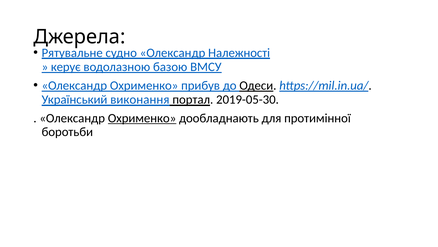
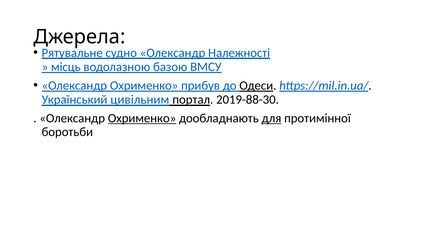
керує: керує -> місць (66, 67)
виконання: виконання -> цивільним (140, 99)
2019-05-30: 2019-05-30 -> 2019-88-30 (247, 99)
для underline: none -> present (271, 118)
